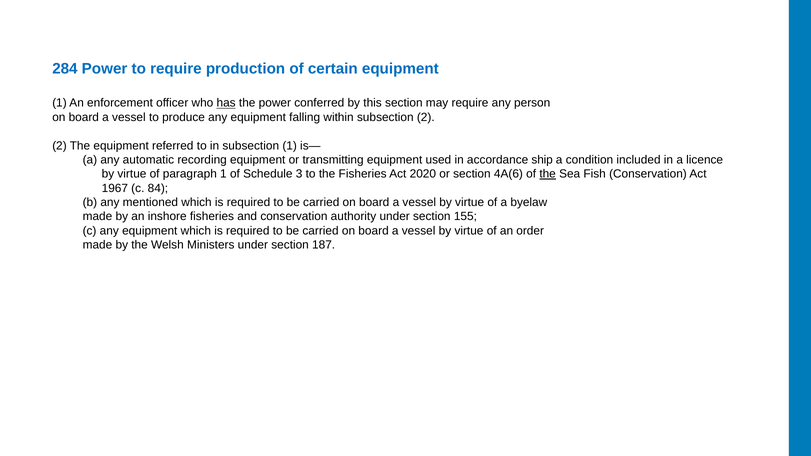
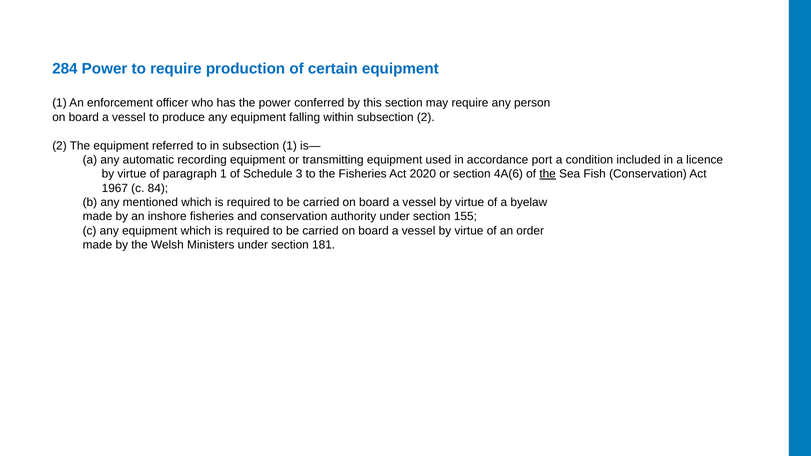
has underline: present -> none (226, 103)
ship: ship -> port (542, 160)
187: 187 -> 181 (324, 245)
